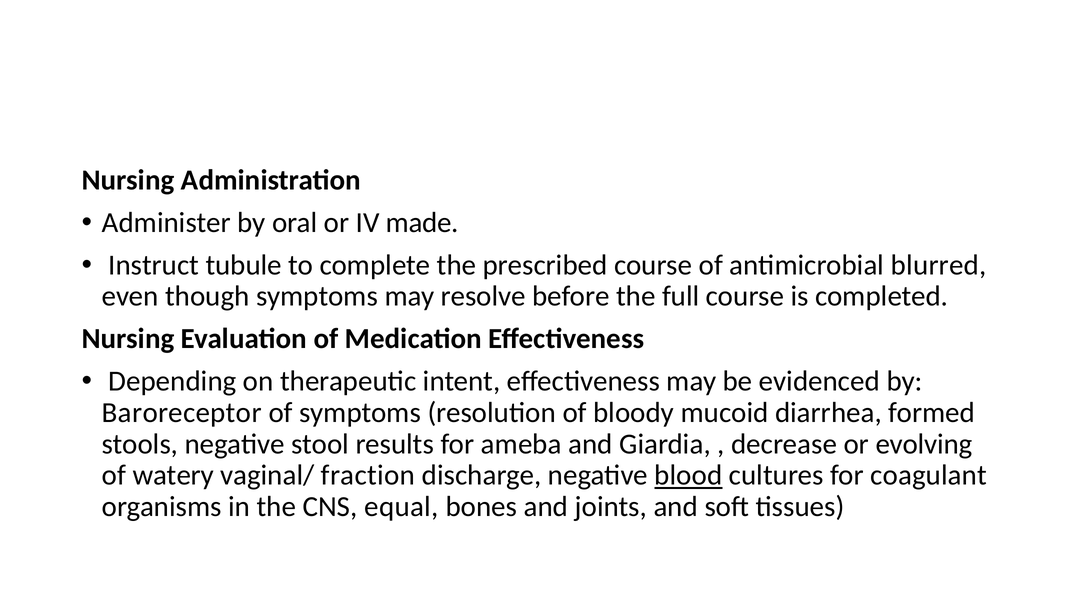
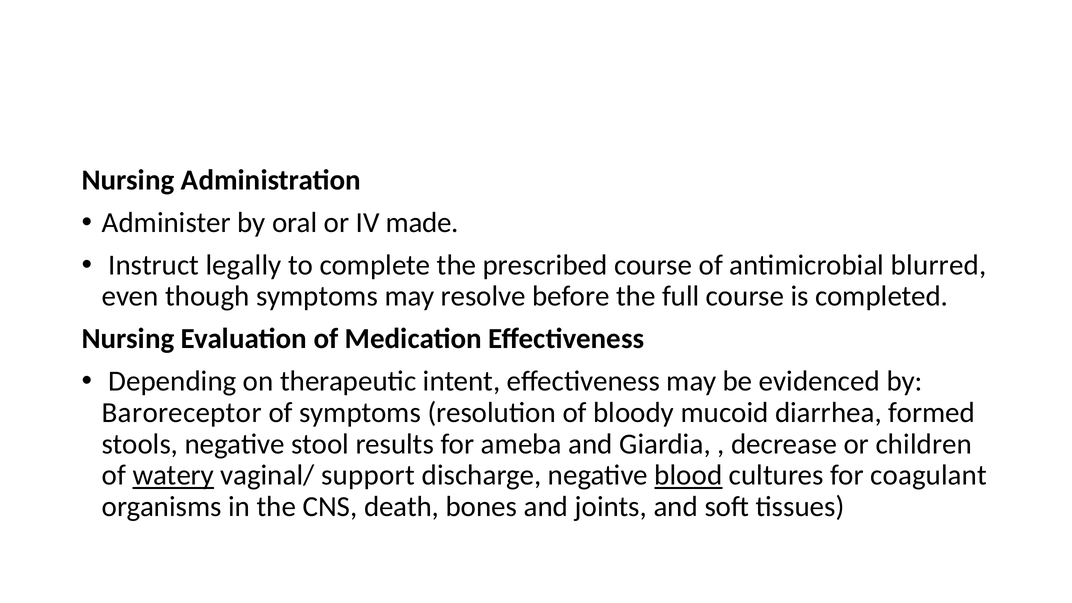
tubule: tubule -> legally (244, 265)
evolving: evolving -> children (924, 444)
watery underline: none -> present (173, 475)
fraction: fraction -> support (368, 475)
equal: equal -> death (402, 507)
